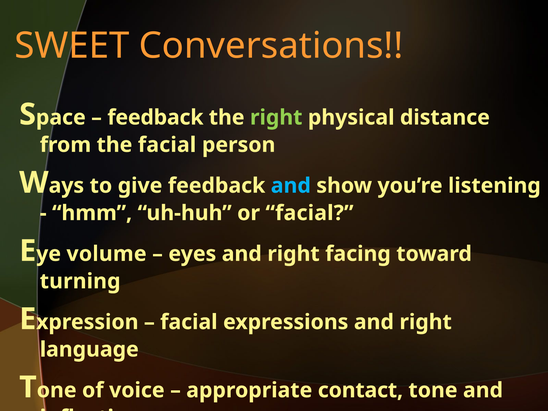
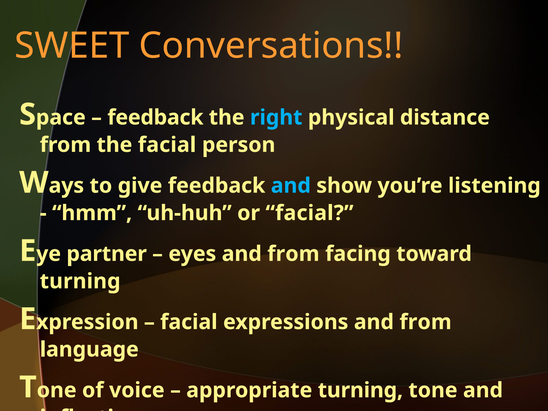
right colour: light green -> light blue (276, 117)
volume: volume -> partner (107, 254)
eyes and right: right -> from (293, 254)
expressions and right: right -> from (426, 322)
appropriate contact: contact -> turning (360, 390)
